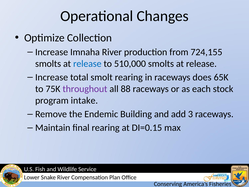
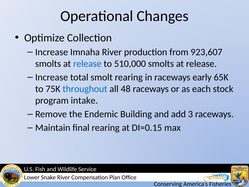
724,155: 724,155 -> 923,607 (206, 52)
does: does -> early (202, 77)
throughout colour: purple -> blue (85, 89)
88: 88 -> 48 (126, 89)
